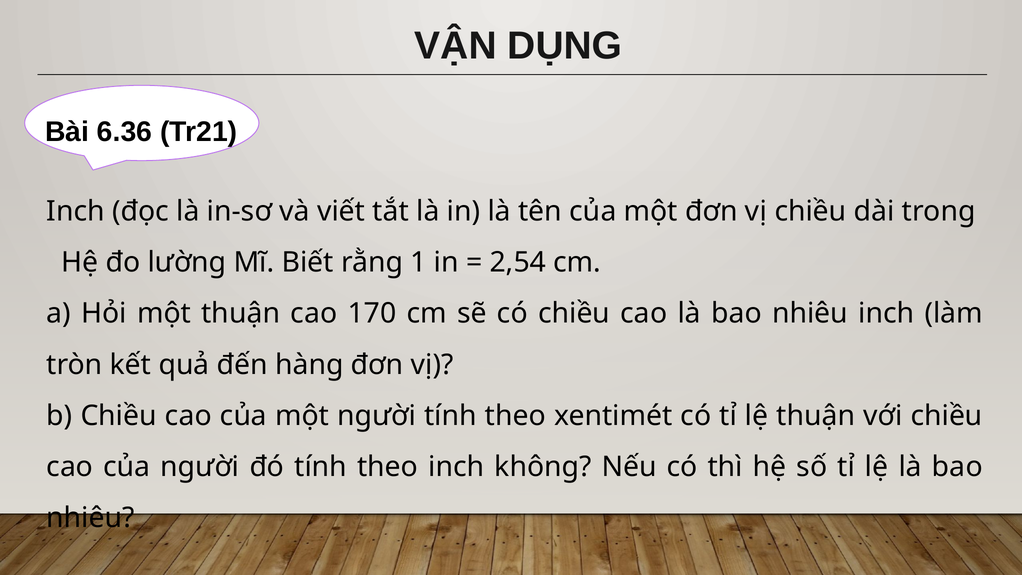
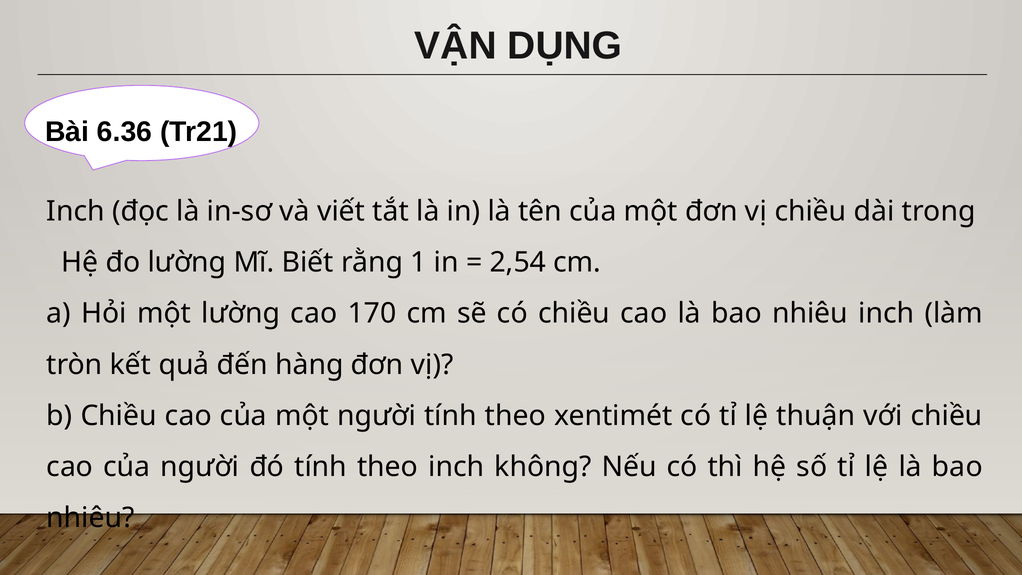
một thuận: thuận -> lường (241, 314)
